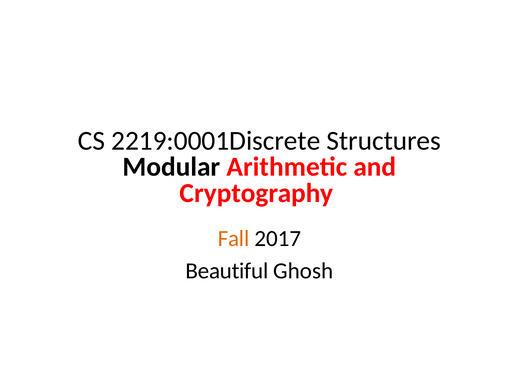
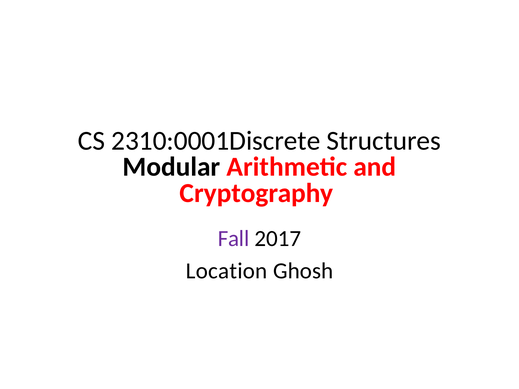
2219:0001Discrete: 2219:0001Discrete -> 2310:0001Discrete (216, 141)
Fall colour: orange -> purple (234, 239)
Beautiful: Beautiful -> Location (227, 271)
